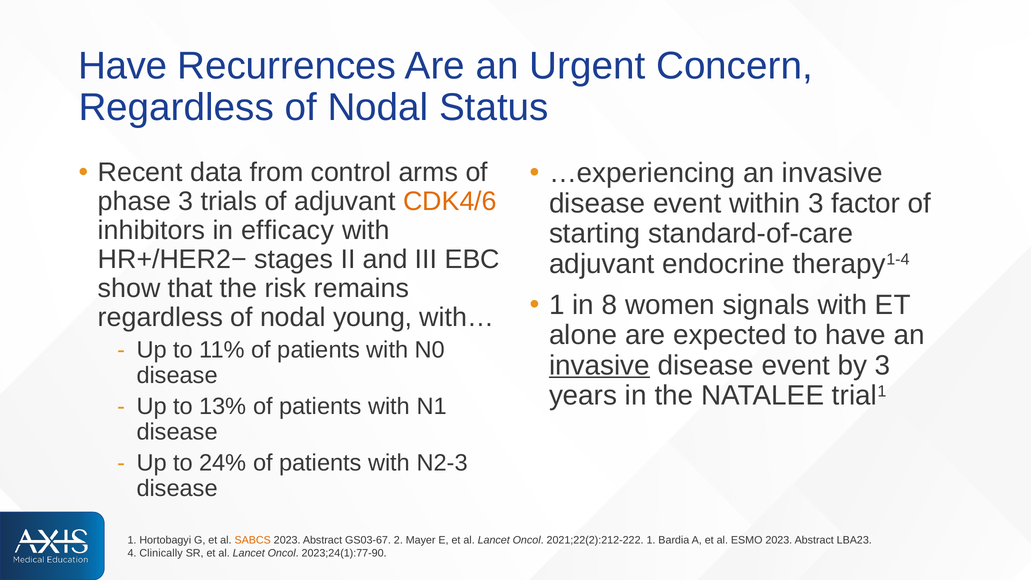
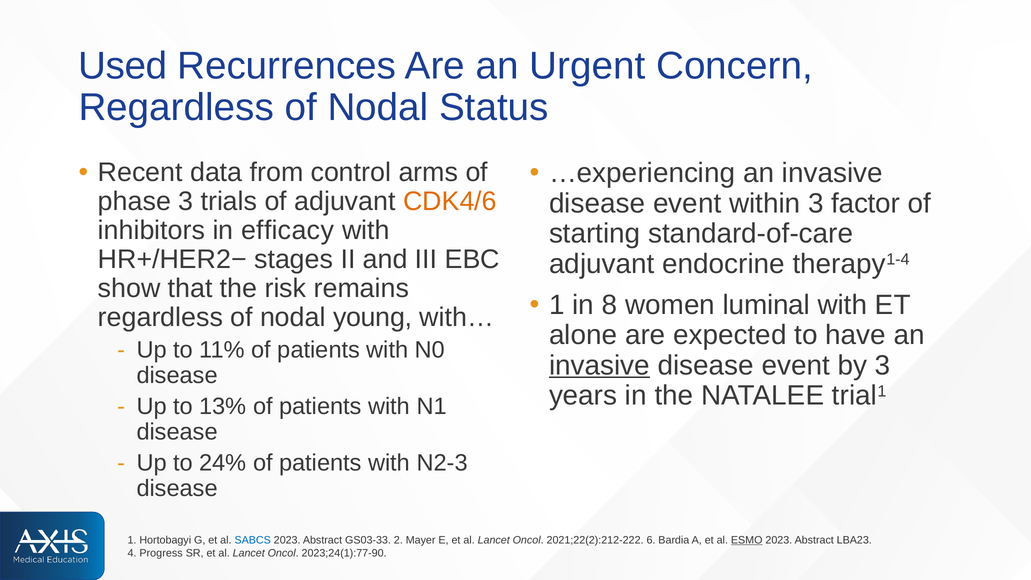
Have: Have -> Used (123, 66)
signals: signals -> luminal (766, 305)
SABCS colour: orange -> blue (253, 540)
GS03-67: GS03-67 -> GS03-33 (368, 540)
2021;22(2):212-222 1: 1 -> 6 (651, 540)
ESMO underline: none -> present (747, 540)
Clinically: Clinically -> Progress (161, 553)
